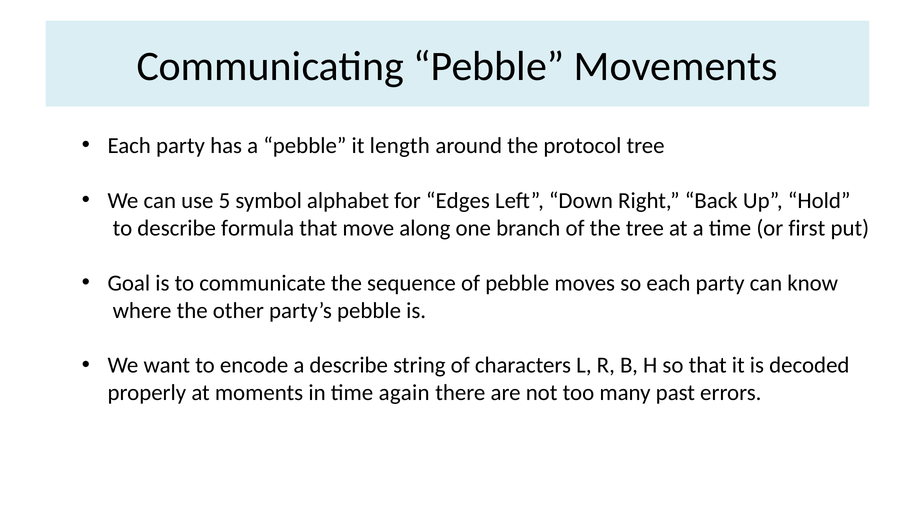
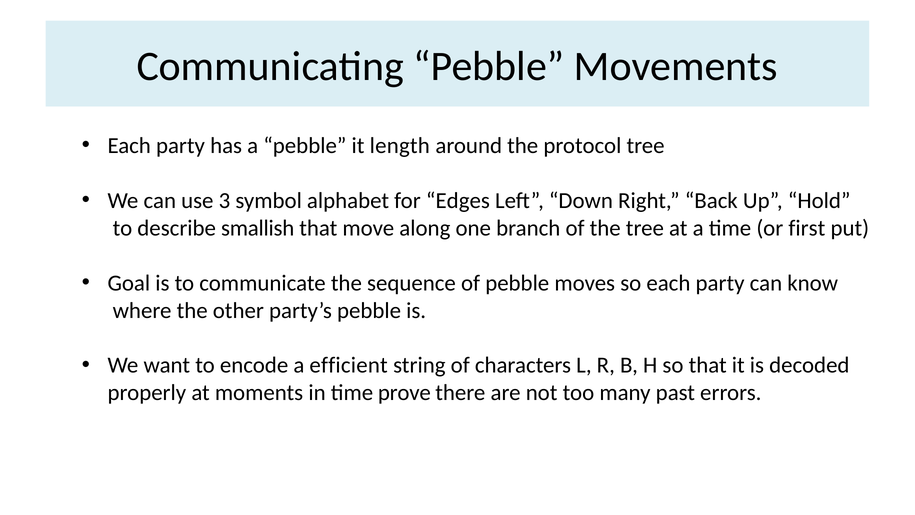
5: 5 -> 3 (224, 200)
formula: formula -> smallish (258, 228)
a describe: describe -> efficient (349, 365)
again: again -> prove (404, 393)
